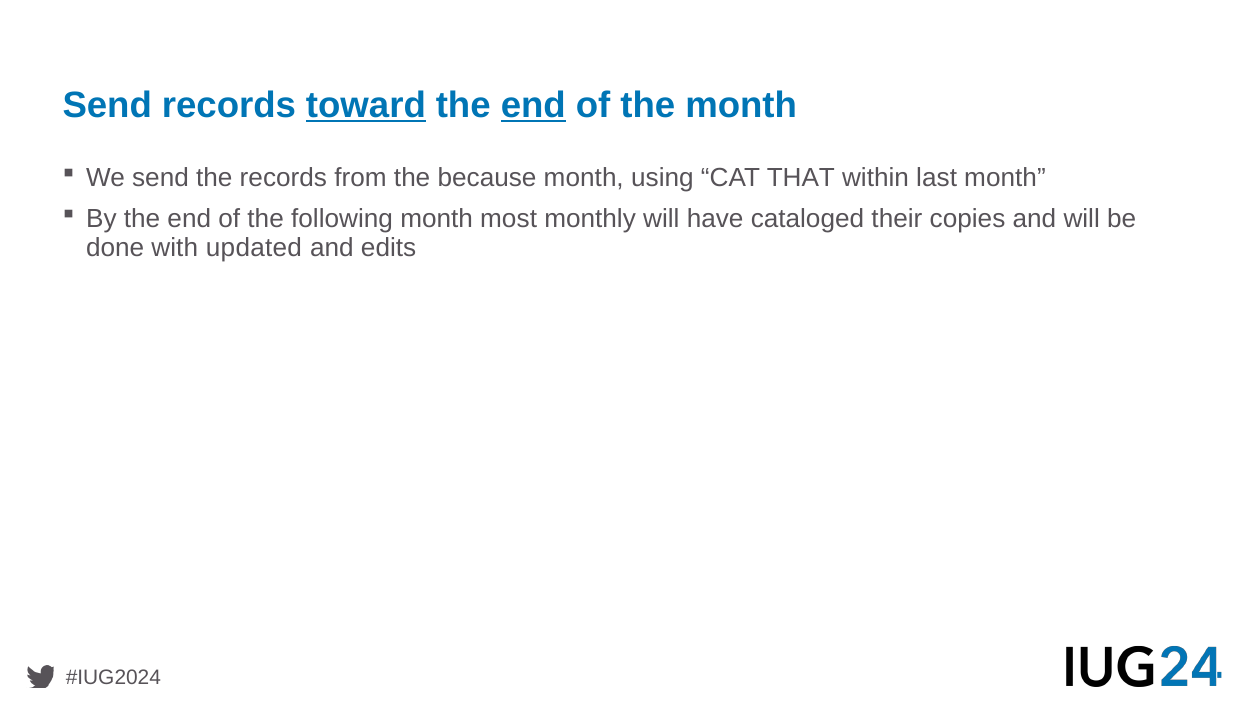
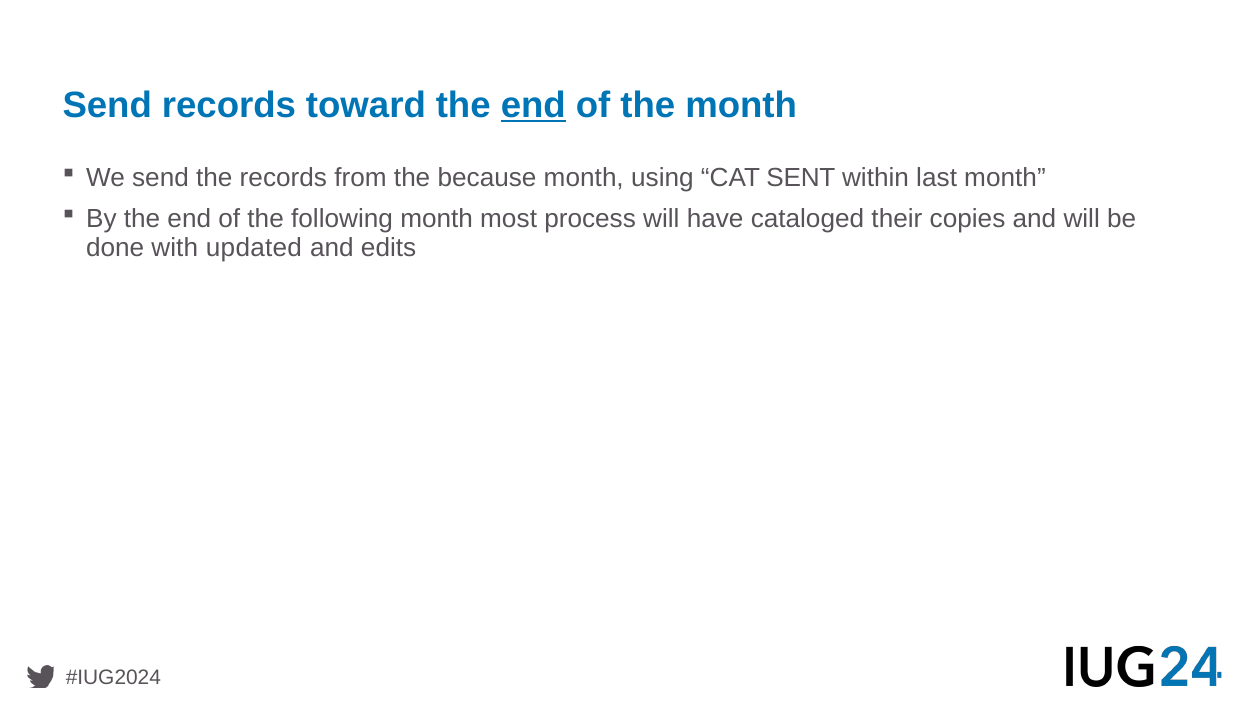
toward underline: present -> none (366, 106)
THAT: THAT -> SENT (801, 178)
monthly: monthly -> process (590, 219)
